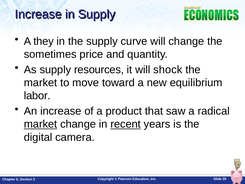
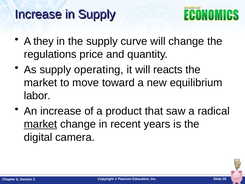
sometimes: sometimes -> regulations (50, 54)
resources: resources -> operating (99, 70)
shock: shock -> reacts (168, 70)
recent underline: present -> none (126, 124)
